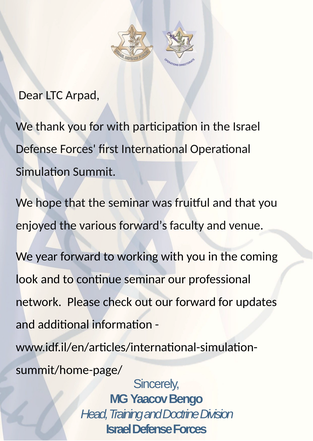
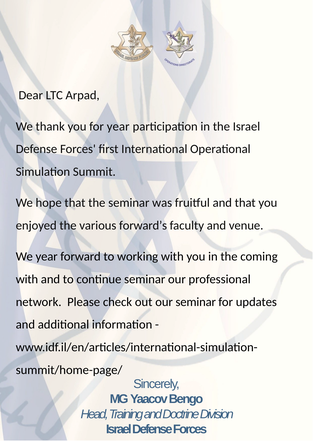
for with: with -> year (118, 126)
look: look -> with (27, 279)
our forward: forward -> seminar (196, 302)
